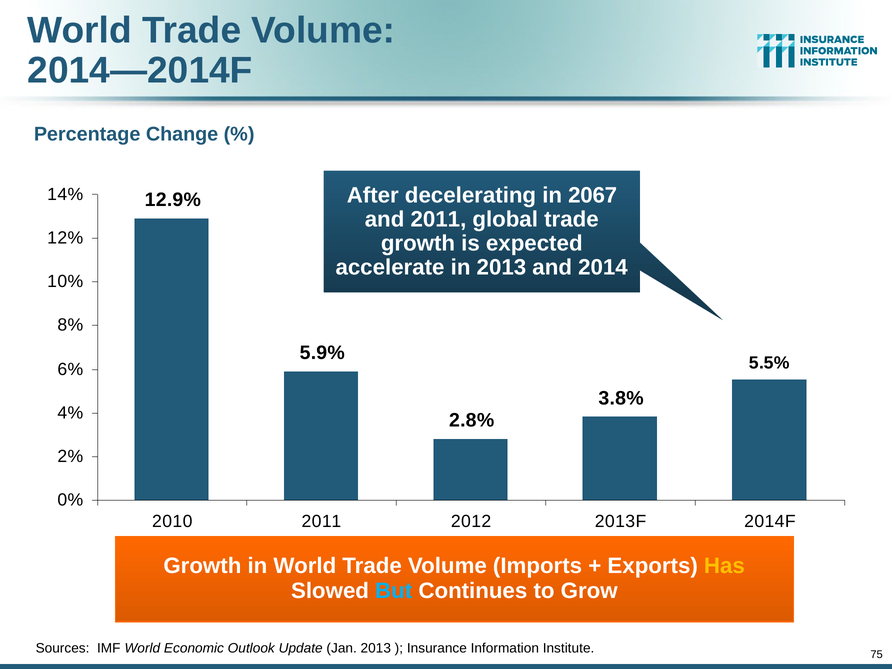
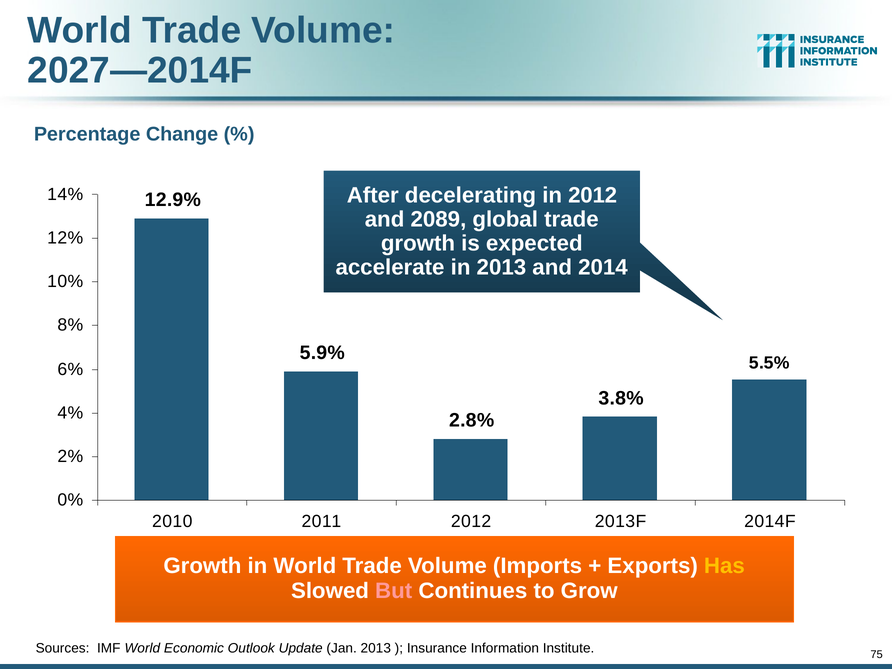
2014—2014F: 2014—2014F -> 2027—2014F (140, 71)
in 2067: 2067 -> 2012 (593, 195)
and 2011: 2011 -> 2089 (438, 219)
But colour: light blue -> pink (394, 591)
